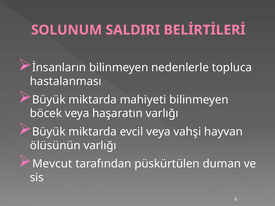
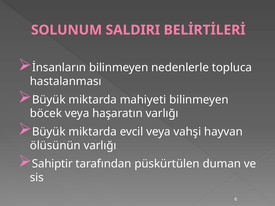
Mevcut: Mevcut -> Sahiptir (52, 164)
